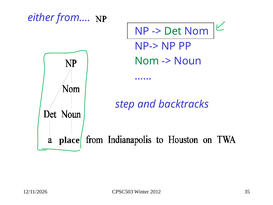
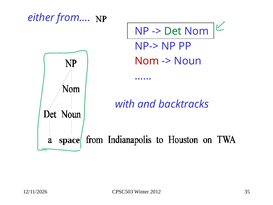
Nom colour: green -> red (147, 61)
step: step -> with (125, 104)
place: place -> space (69, 140)
